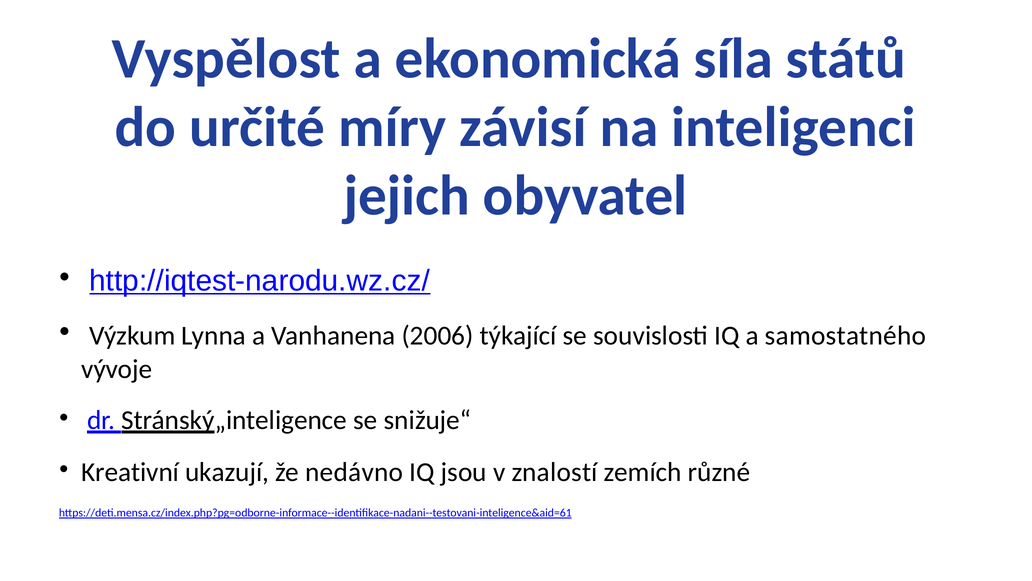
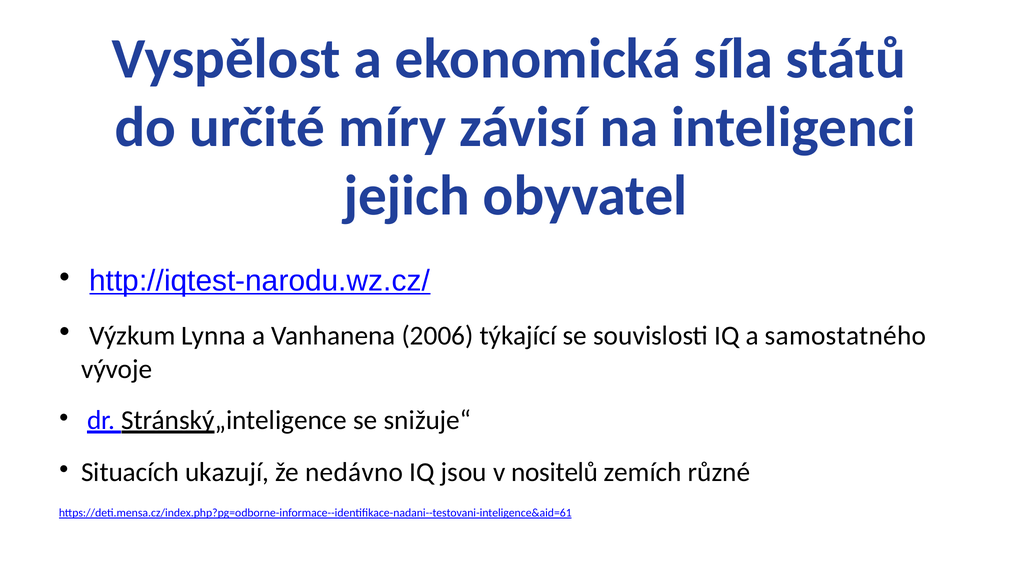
Kreativní: Kreativní -> Situacích (130, 472)
znalostí: znalostí -> nositelů (555, 472)
